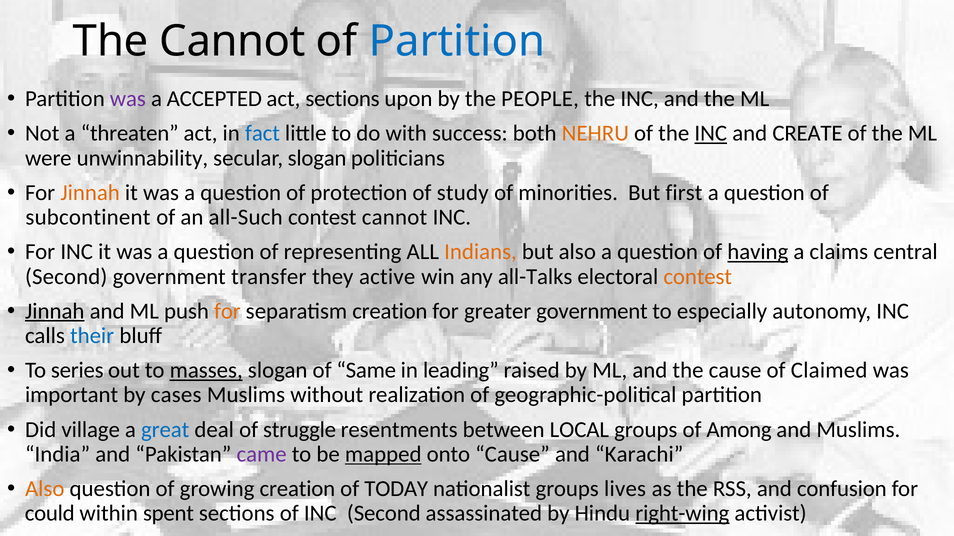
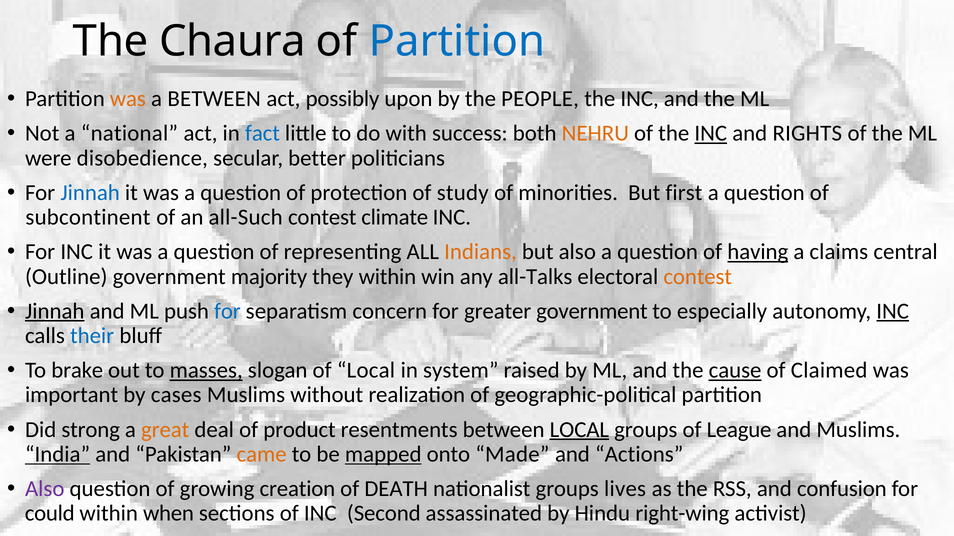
The Cannot: Cannot -> Chaura (232, 41)
was colour: purple -> orange (128, 99)
a ACCEPTED: ACCEPTED -> BETWEEN (214, 99)
act sections: sections -> possibly (343, 99)
threaten: threaten -> national (129, 134)
CREATE: CREATE -> RIGHTS (807, 134)
unwinnability: unwinnability -> disobedience (142, 158)
secular slogan: slogan -> better (317, 158)
Jinnah colour: orange -> blue (90, 193)
contest cannot: cannot -> climate (395, 218)
Second: Second -> Outline (66, 277)
transfer: transfer -> majority (269, 277)
they active: active -> within (387, 277)
for colour: orange -> blue (227, 311)
separatism creation: creation -> concern (390, 311)
INC underline: none -> present (893, 311)
series: series -> brake (77, 371)
of Same: Same -> Local (366, 371)
leading: leading -> system (461, 371)
cause underline: none -> present (735, 371)
village: village -> strong (91, 430)
great colour: blue -> orange (165, 430)
struggle: struggle -> product (300, 430)
LOCAL underline: none -> present (579, 430)
Among: Among -> League (739, 430)
India underline: none -> present (58, 455)
came colour: purple -> orange (262, 455)
onto Cause: Cause -> Made (512, 455)
Karachi: Karachi -> Actions (639, 455)
Also colour: orange -> purple (45, 489)
TODAY: TODAY -> DEATH (396, 489)
spent: spent -> when (169, 514)
right-wing underline: present -> none (682, 514)
